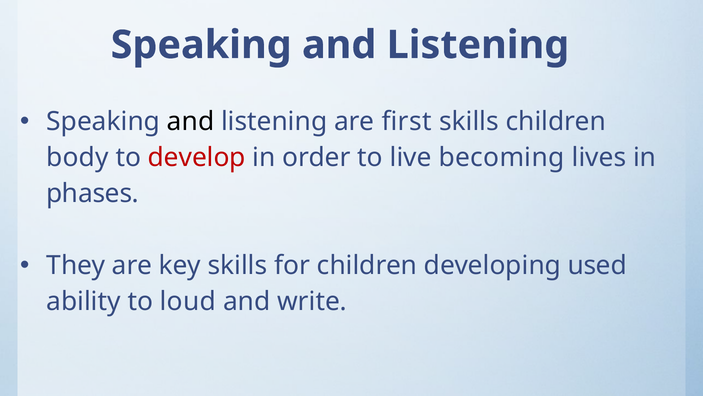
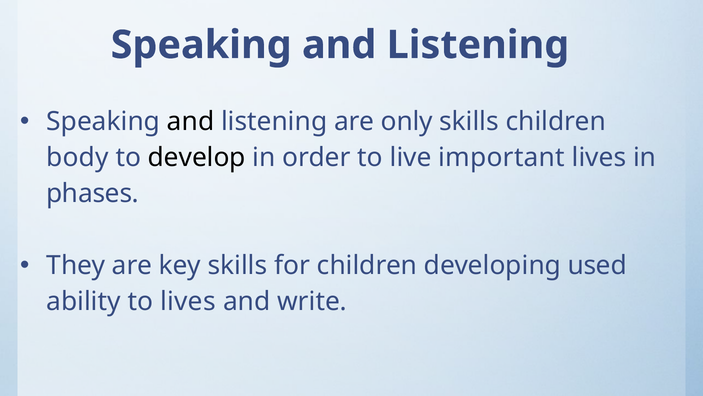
first: first -> only (407, 121)
develop colour: red -> black (197, 157)
becoming: becoming -> important (502, 157)
to loud: loud -> lives (188, 301)
